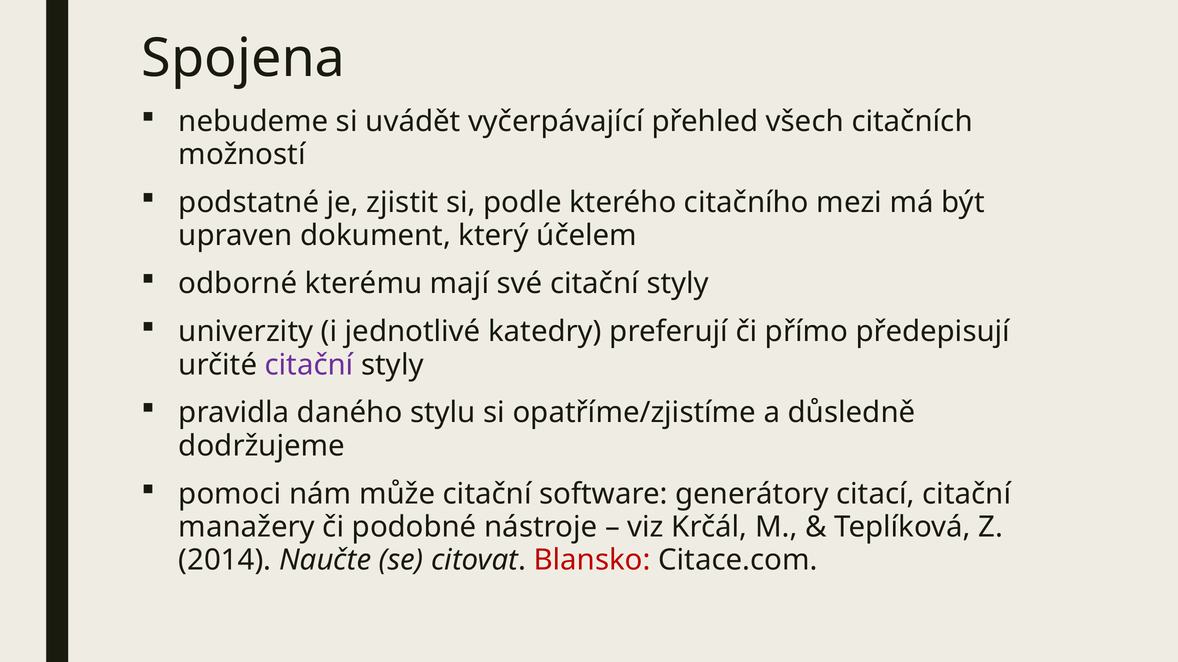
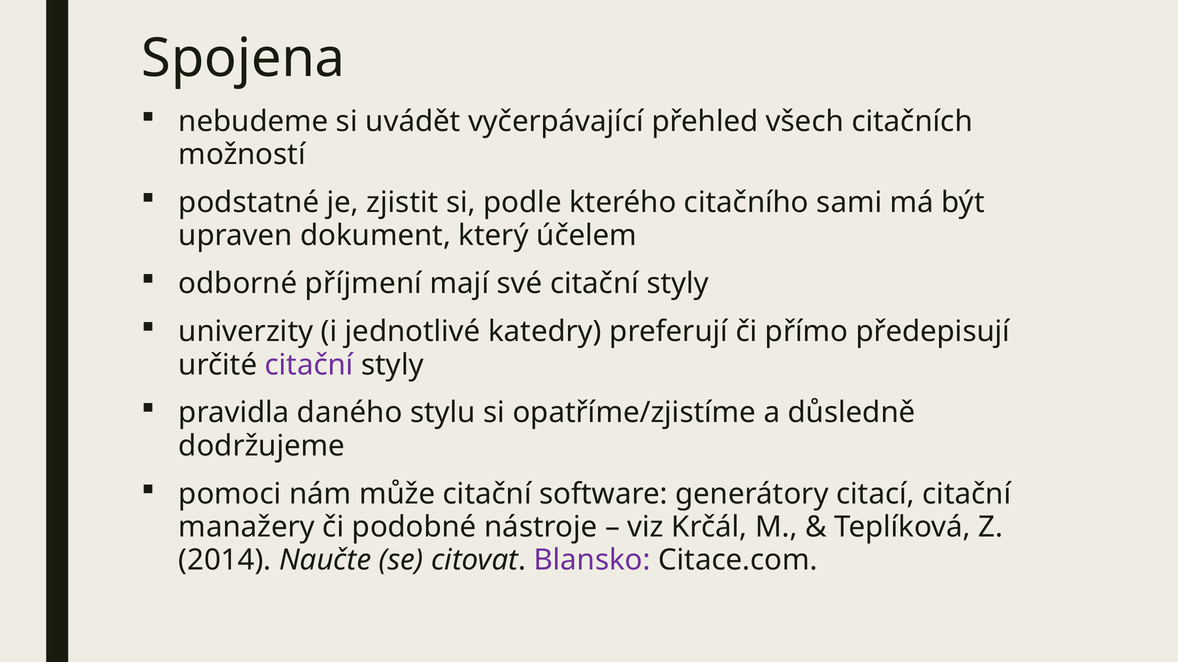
mezi: mezi -> sami (849, 203)
kterému: kterému -> příjmení (364, 284)
Blansko colour: red -> purple (592, 561)
